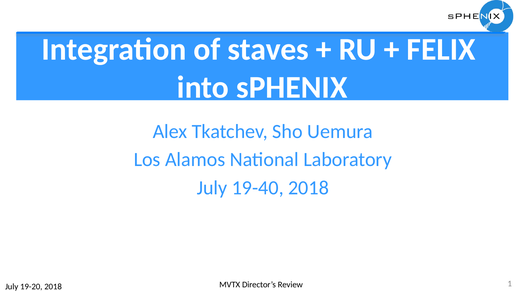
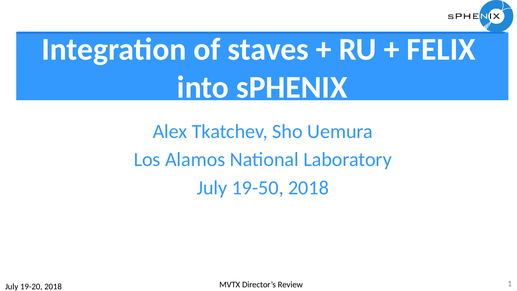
19-40: 19-40 -> 19-50 (258, 188)
